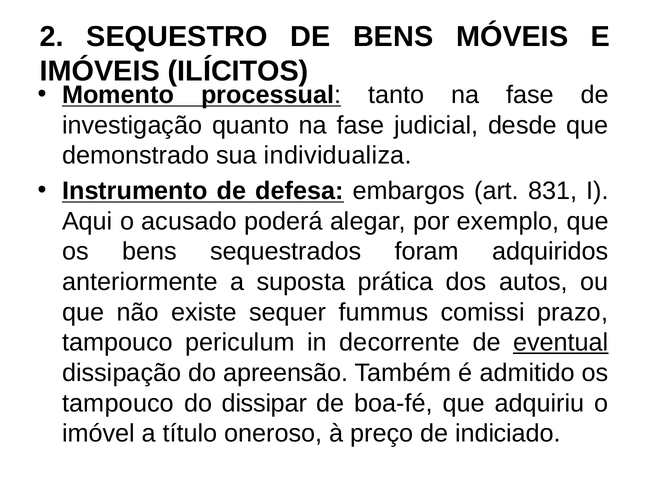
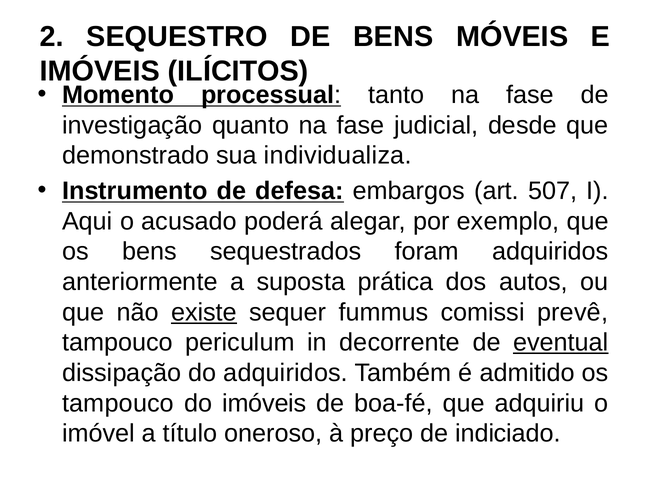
831: 831 -> 507 (553, 191)
existe underline: none -> present (204, 312)
prazo: prazo -> prevê (573, 312)
do apreensão: apreensão -> adquiridos (286, 373)
do dissipar: dissipar -> imóveis (264, 403)
